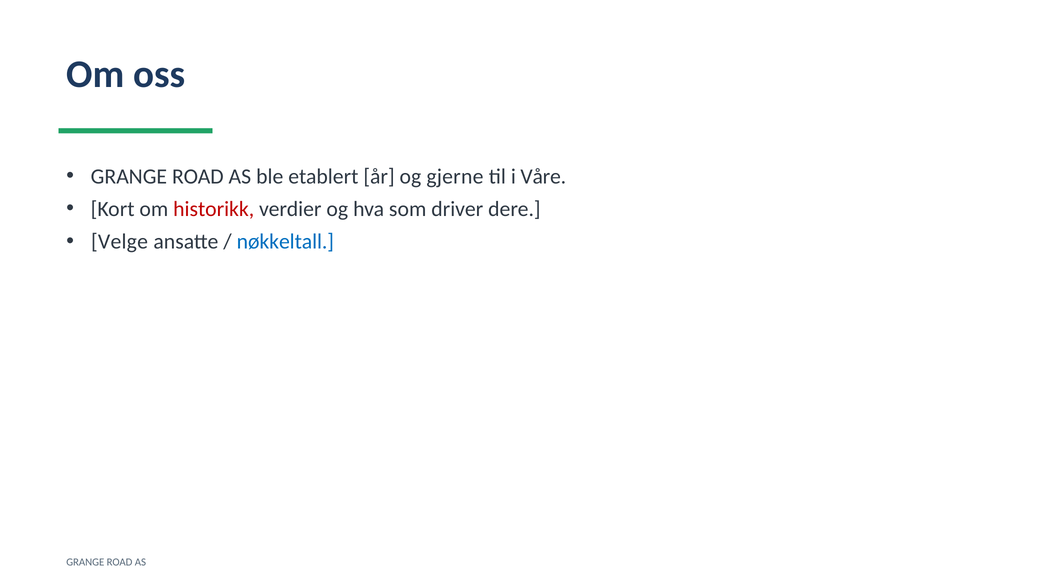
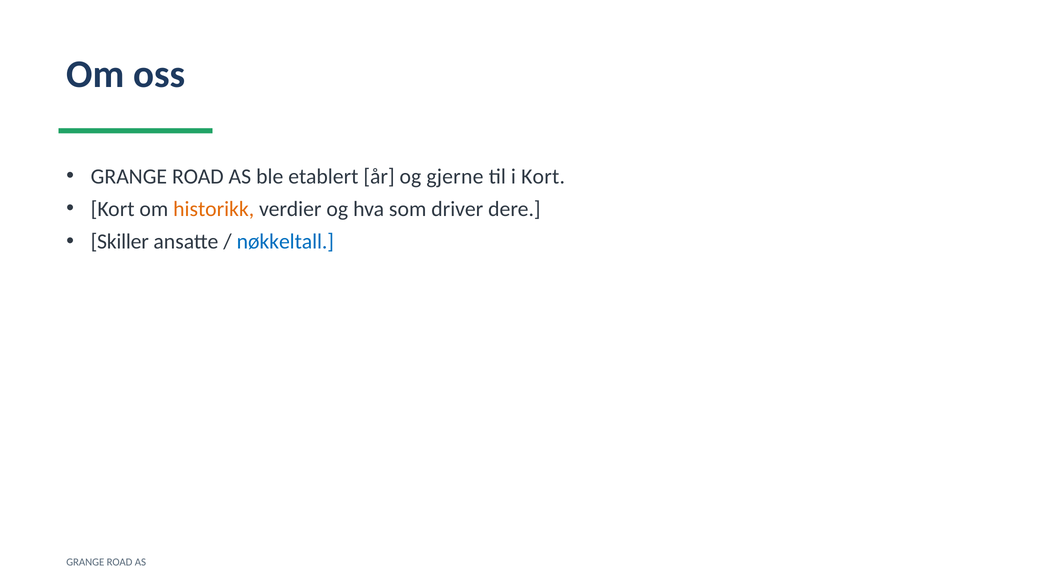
i Våre: Våre -> Kort (543, 176)
historikk colour: red -> orange (214, 209)
Velge: Velge -> Skiller (120, 242)
